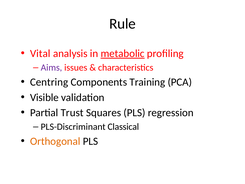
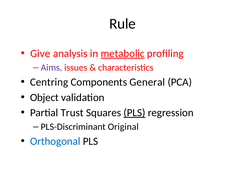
Vital: Vital -> Give (40, 53)
Training: Training -> General (147, 82)
Visible: Visible -> Object (44, 97)
PLS underline: none -> present (134, 113)
Classical: Classical -> Original (123, 127)
Orthogonal colour: orange -> blue (55, 141)
